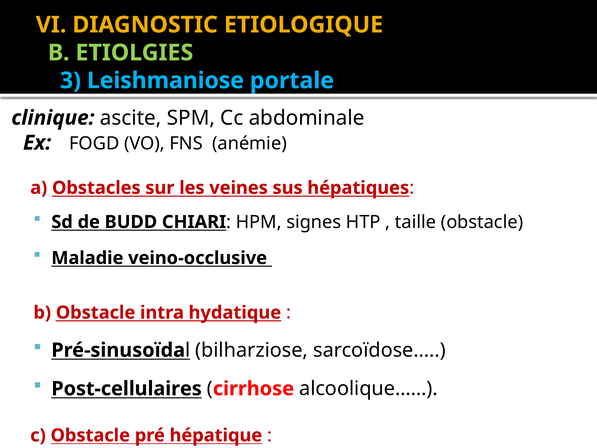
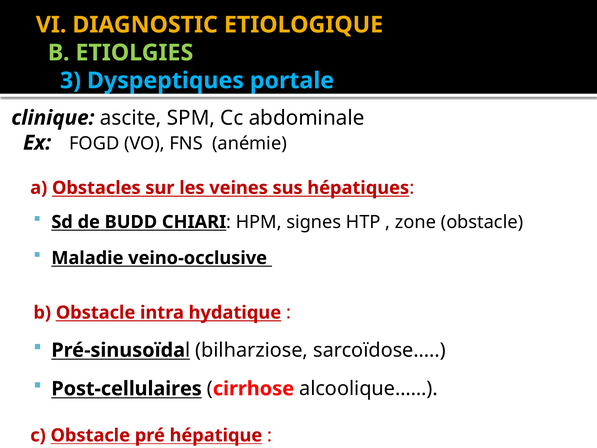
Leishmaniose: Leishmaniose -> Dyspeptiques (165, 81)
taille: taille -> zone (415, 222)
